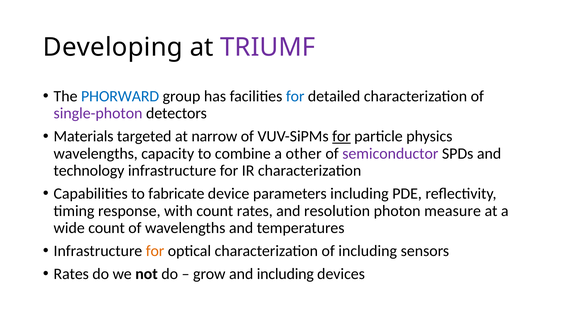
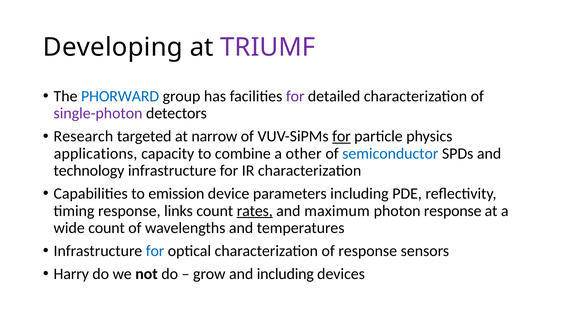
for colour: blue -> purple (295, 96)
Materials: Materials -> Research (83, 136)
wavelengths: wavelengths -> applications (96, 154)
semiconductor colour: purple -> blue (390, 154)
fabricate: fabricate -> emission (176, 194)
with: with -> links (178, 211)
rates underline: none -> present (255, 211)
resolution: resolution -> maximum (337, 211)
photon measure: measure -> response (453, 211)
for colour: orange -> blue (155, 251)
of including: including -> response (368, 251)
Rates: Rates -> Harry (71, 274)
